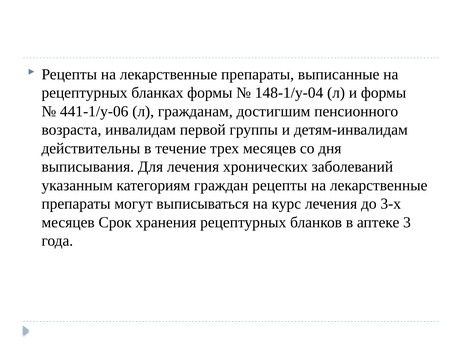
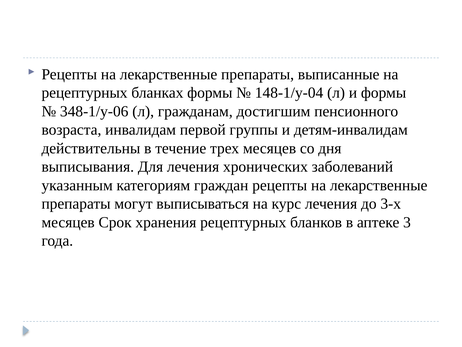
441-1/у-06: 441-1/у-06 -> 348-1/у-06 (94, 111)
